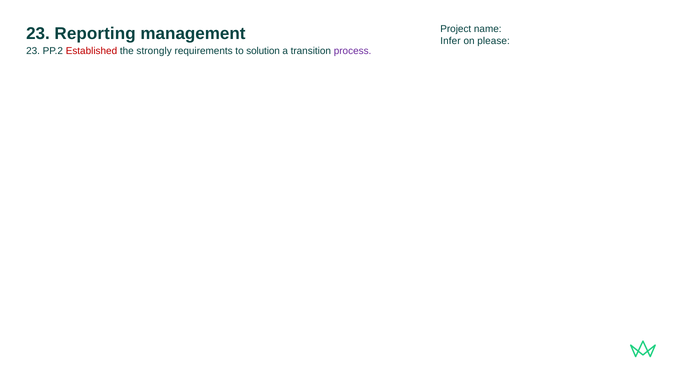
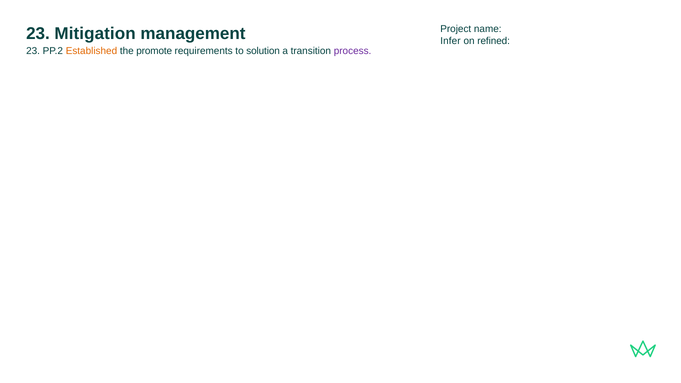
Reporting: Reporting -> Mitigation (95, 34)
please: please -> refined (494, 41)
Established colour: red -> orange (91, 51)
strongly: strongly -> promote (154, 51)
